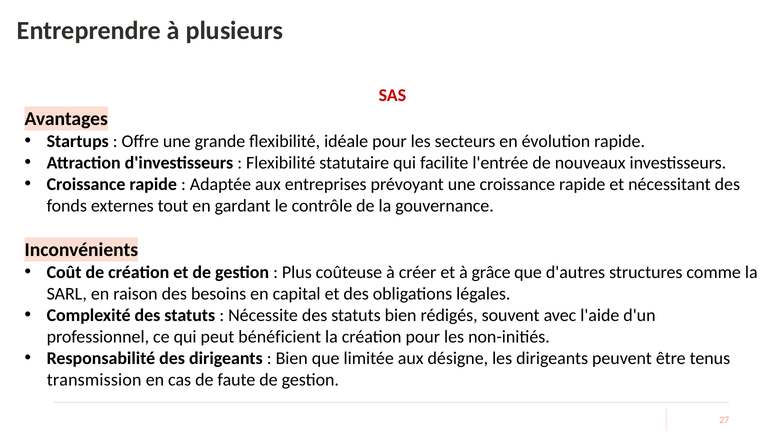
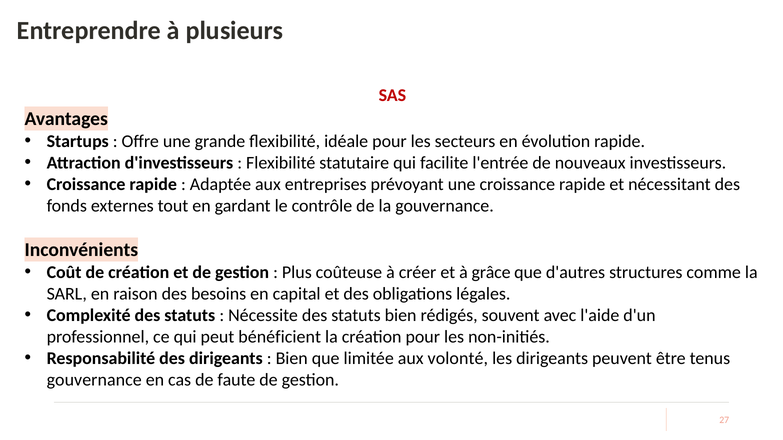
désigne: désigne -> volonté (458, 359)
transmission: transmission -> gouvernance (94, 380)
